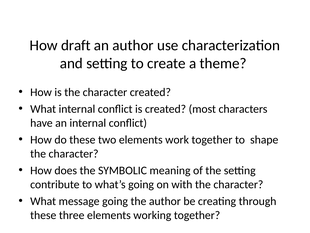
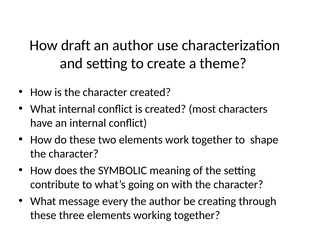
message going: going -> every (115, 201)
